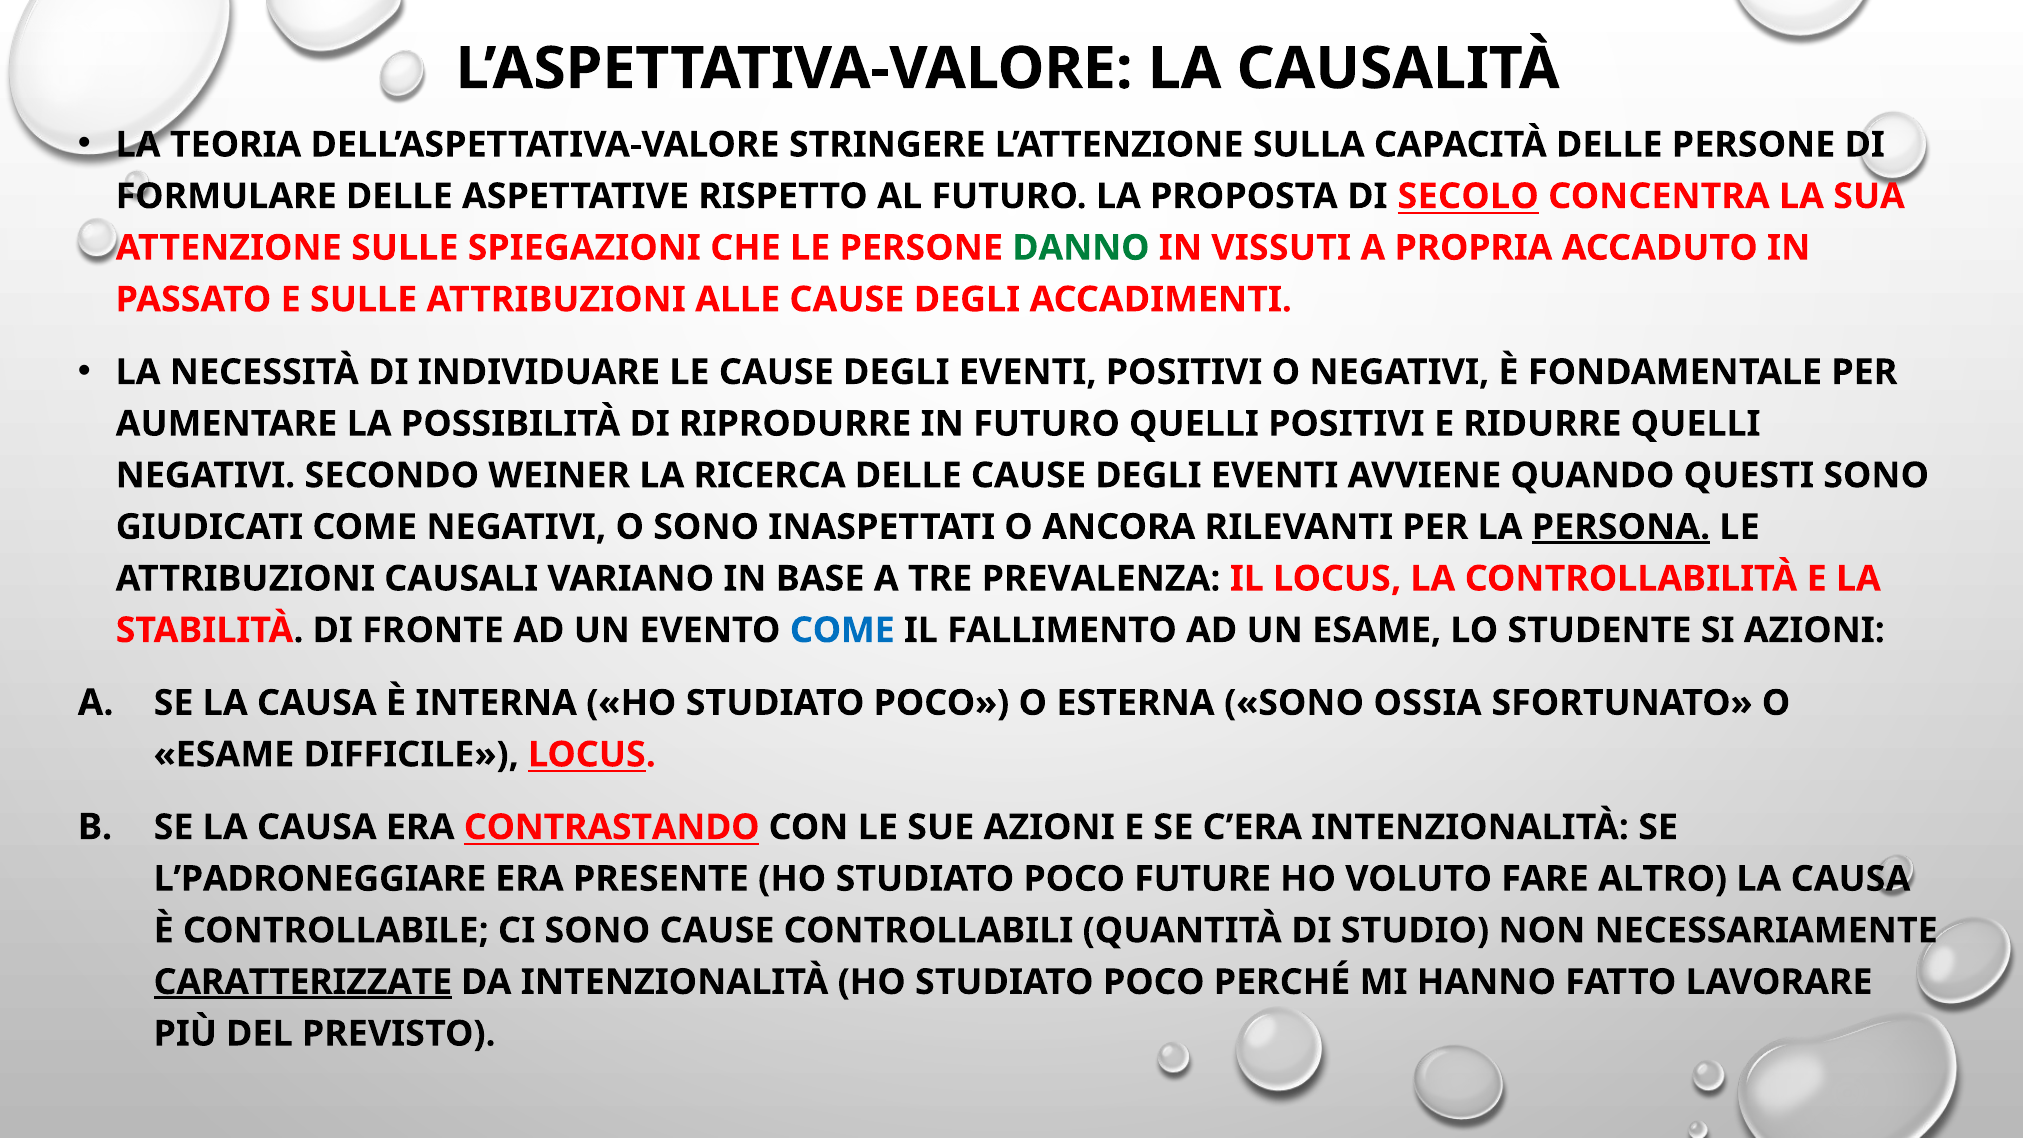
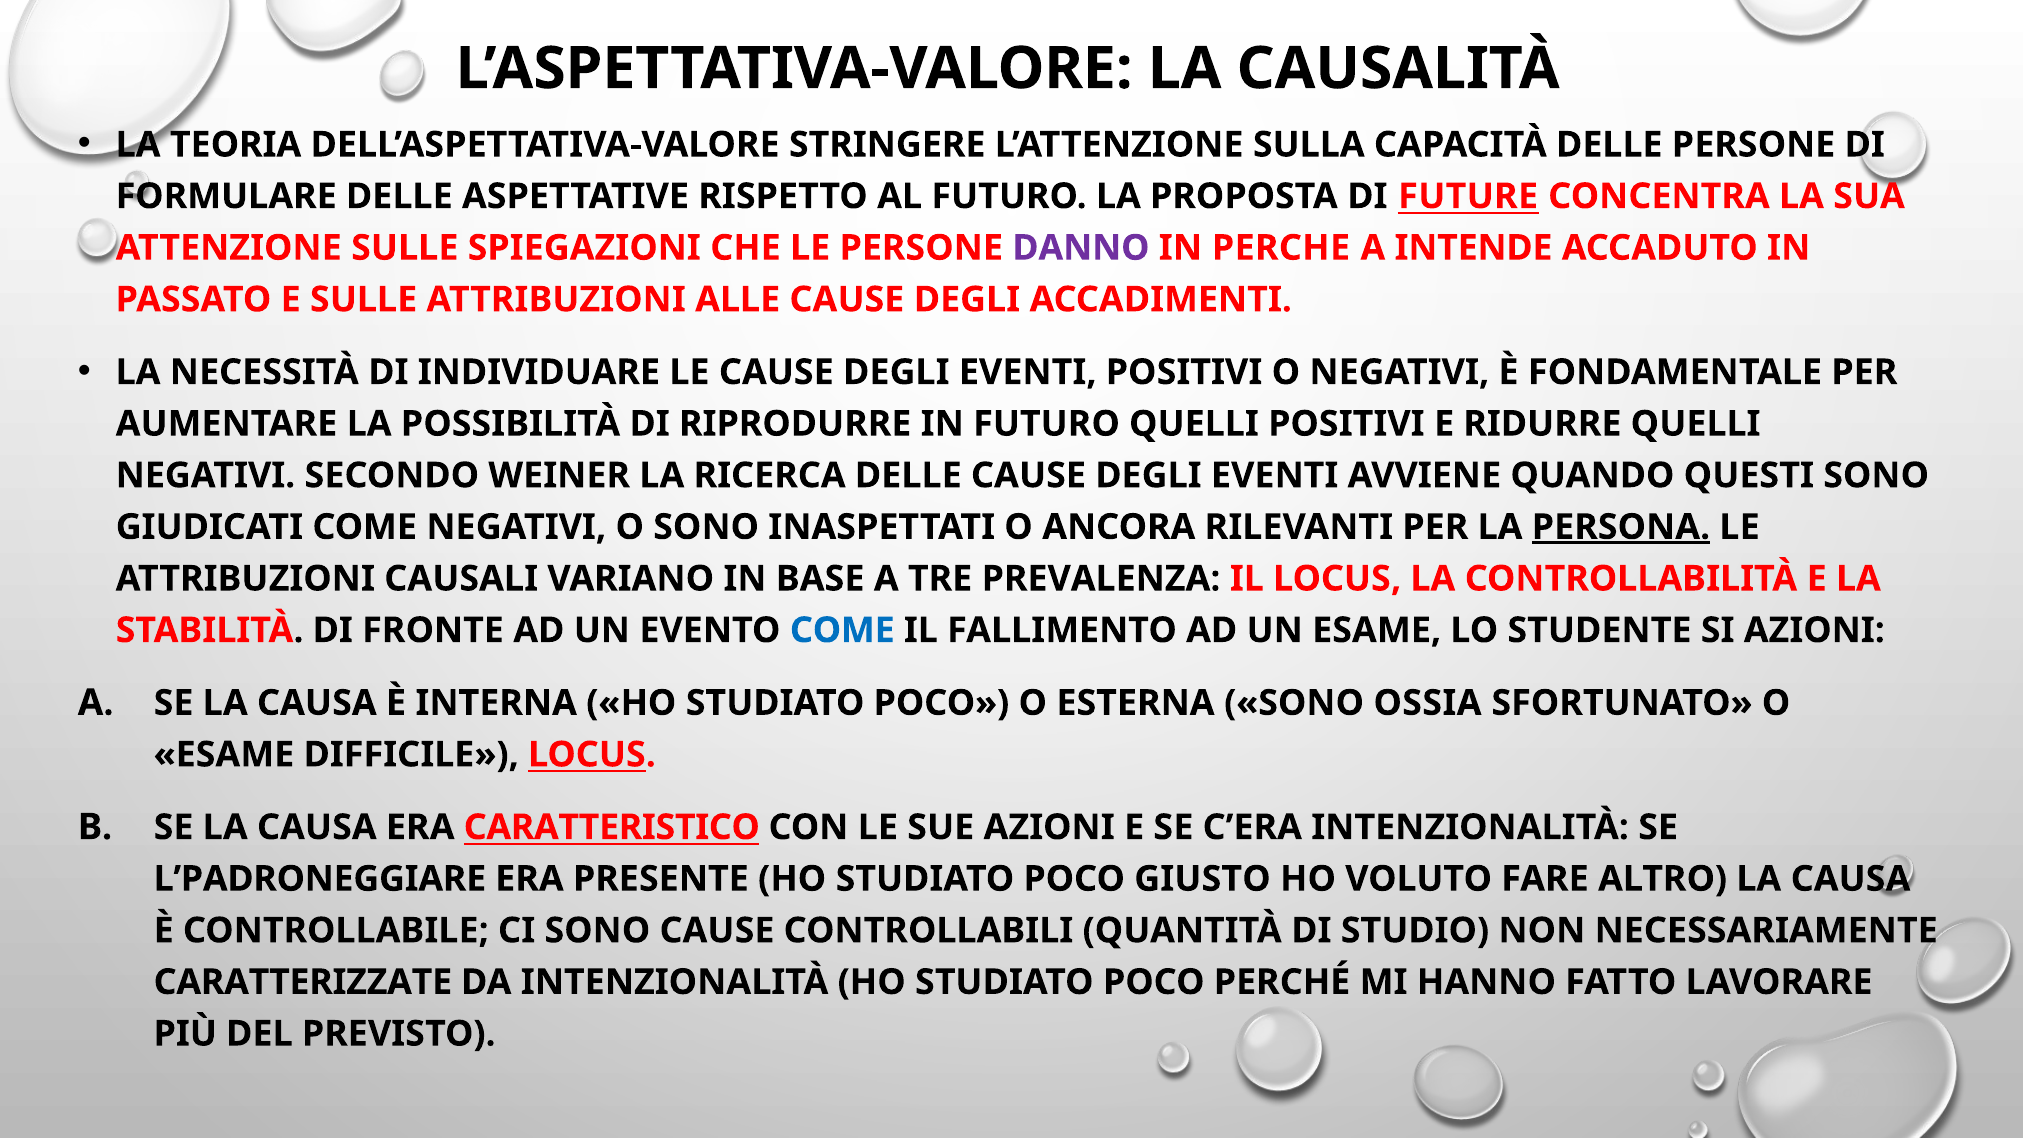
SECOLO: SECOLO -> FUTURE (1468, 196)
DANNO colour: green -> purple (1081, 248)
VISSUTI: VISSUTI -> PERCHE (1281, 248)
PROPRIA: PROPRIA -> INTENDE (1474, 248)
CONTRASTANDO: CONTRASTANDO -> CARATTERISTICO (612, 827)
FUTURE: FUTURE -> GIUSTO (1202, 879)
CARATTERIZZATE underline: present -> none (303, 982)
